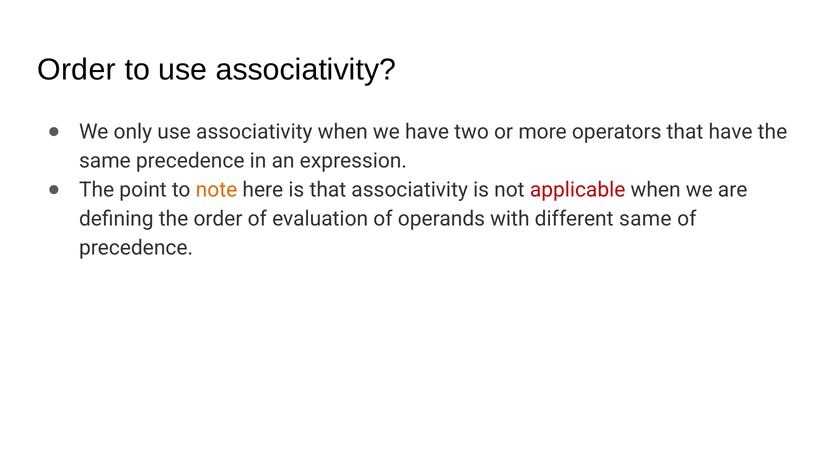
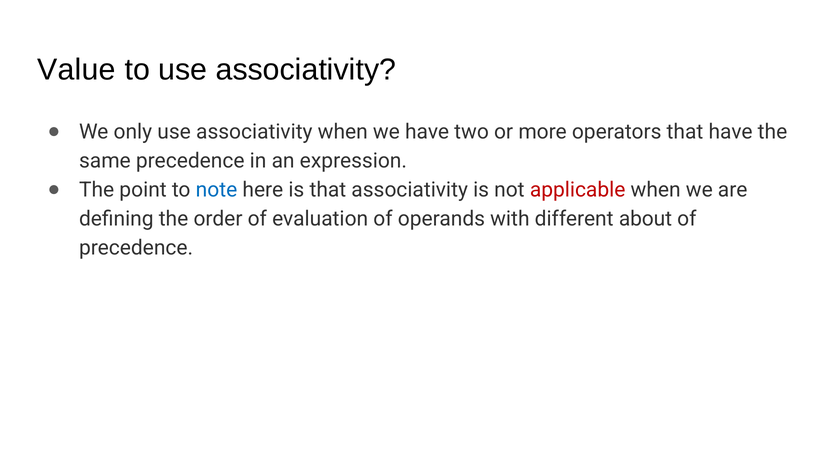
Order: Order -> Value (76, 70)
note colour: orange -> blue (216, 190)
different same: same -> about (645, 219)
